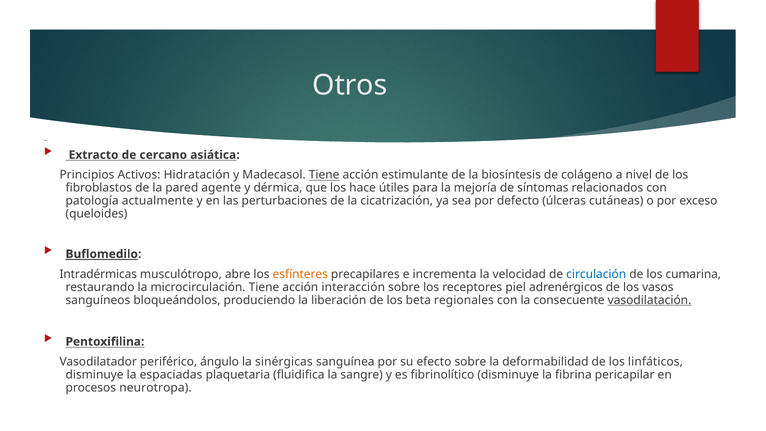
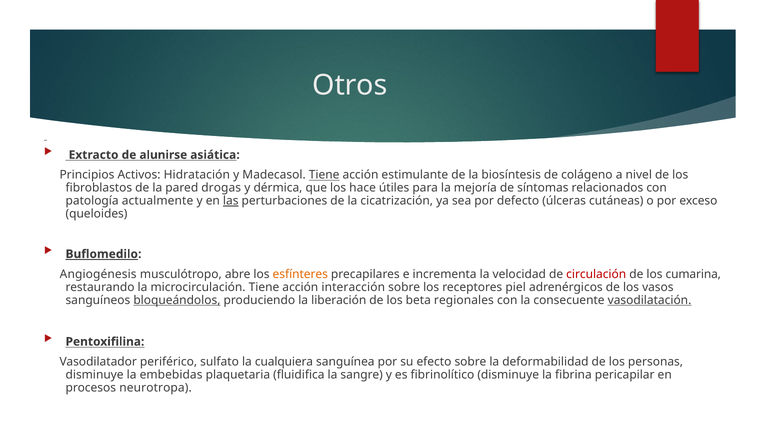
cercano: cercano -> alunirse (163, 155)
agente: agente -> drogas (221, 188)
las underline: none -> present (231, 201)
Intradérmicas: Intradérmicas -> Angiogénesis (98, 274)
circulación colour: blue -> red (596, 274)
bloqueándolos underline: none -> present (177, 300)
ángulo: ángulo -> sulfato (220, 362)
sinérgicas: sinérgicas -> cualquiera (284, 362)
linfáticos: linfáticos -> personas (656, 362)
espaciadas: espaciadas -> embebidas (171, 375)
